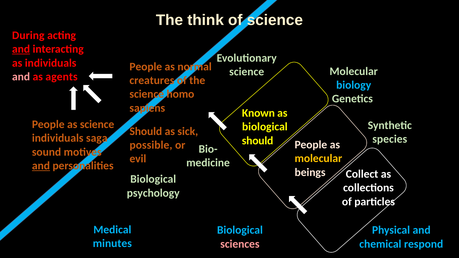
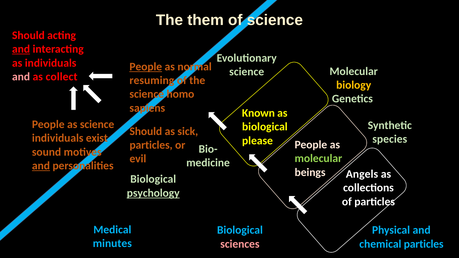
think: think -> them (206, 20)
During: During -> Should (28, 35)
People underline: none -> present (146, 67)
agents: agents -> collect (62, 77)
creatures: creatures -> resuming (152, 80)
biology colour: light blue -> yellow (354, 85)
saga: saga -> exist (97, 138)
should: should -> please (258, 141)
possible: possible -> particles (151, 145)
molecular colour: yellow -> light green (318, 159)
Collect: Collect -> Angels (362, 174)
psychology underline: none -> present (153, 193)
chemical respond: respond -> particles (424, 244)
